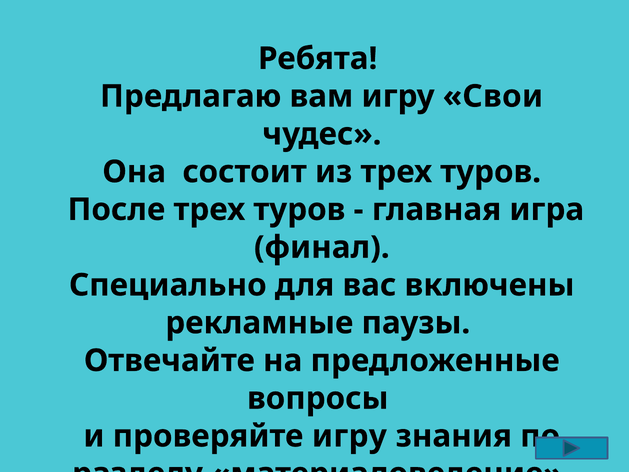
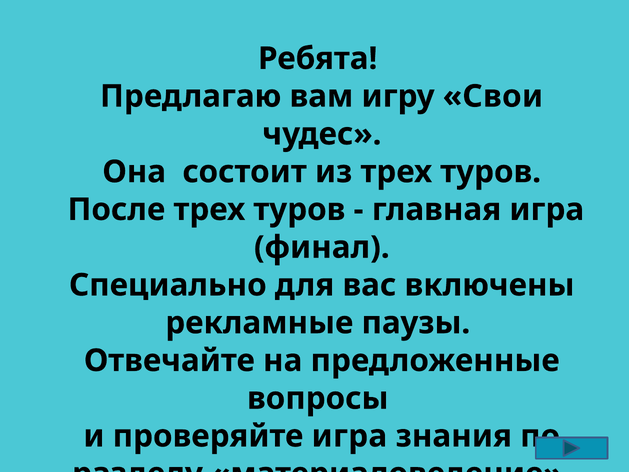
проверяйте игру: игру -> игра (349, 436)
